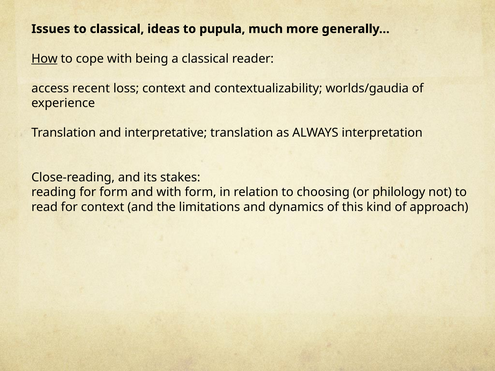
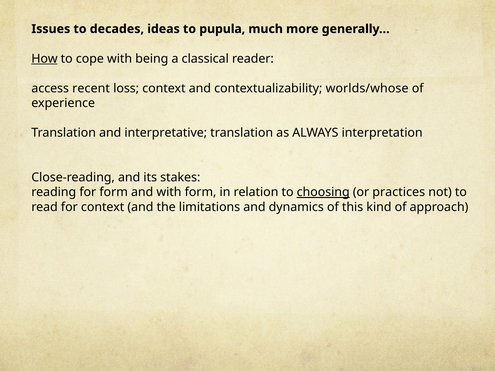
to classical: classical -> decades (117, 29)
worlds/gaudia: worlds/gaudia -> worlds/whose (367, 88)
choosing underline: none -> present (323, 192)
philology: philology -> practices (399, 192)
